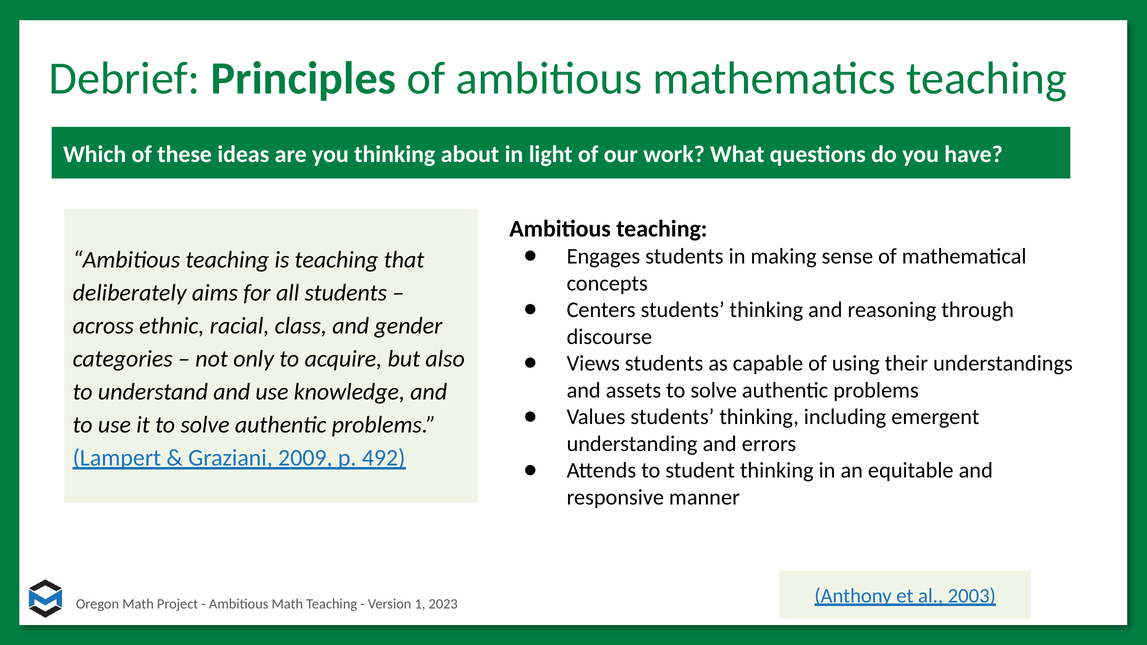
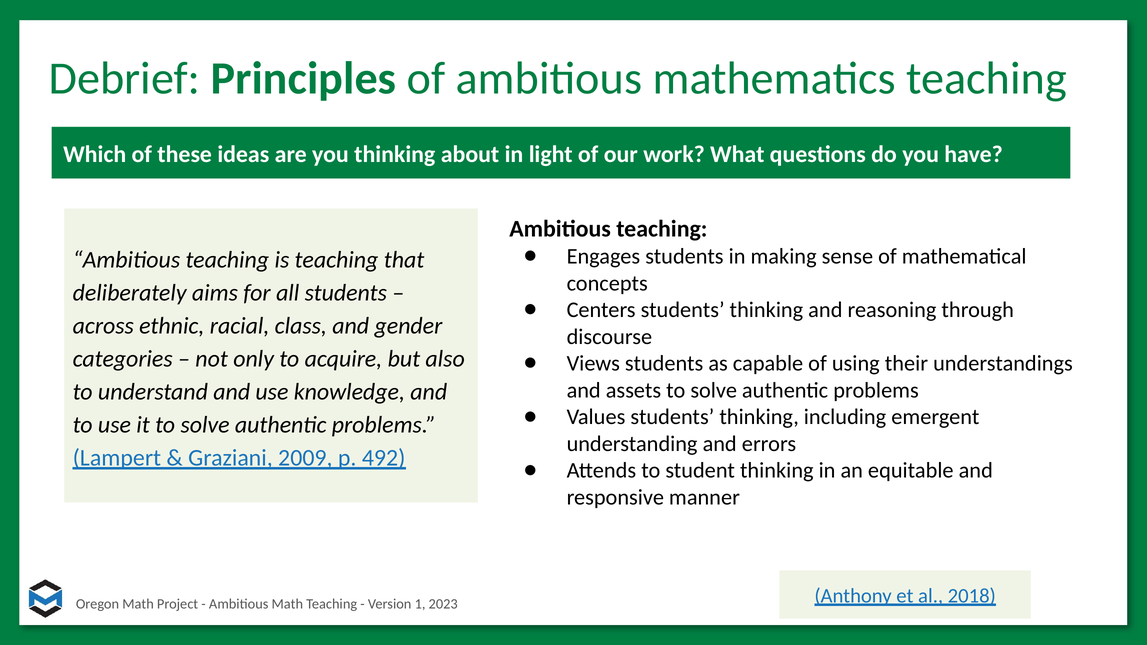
2003: 2003 -> 2018 (972, 596)
